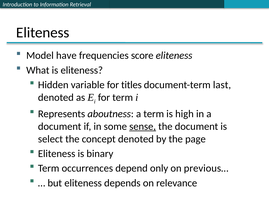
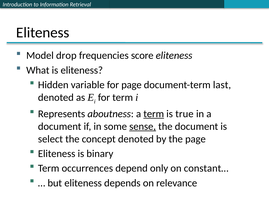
have: have -> drop (66, 55)
for titles: titles -> page (131, 85)
term underline: none -> present (154, 114)
high: high -> true (184, 114)
previous…: previous… -> constant… (206, 168)
